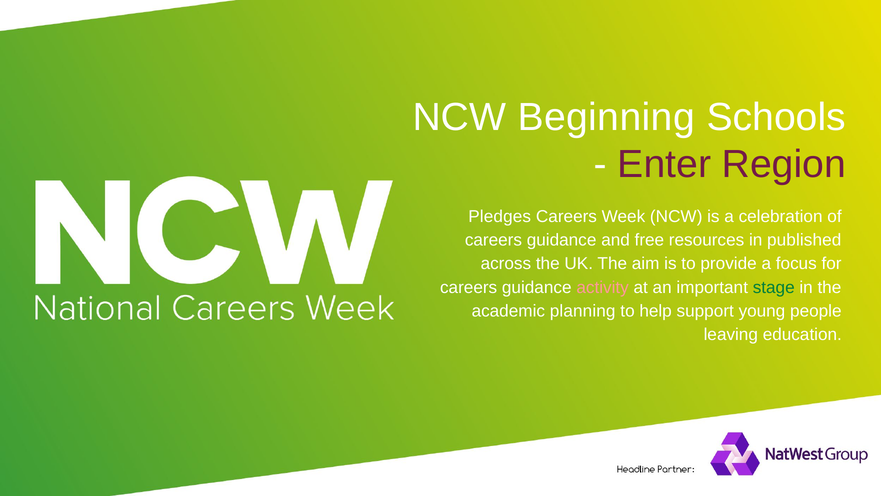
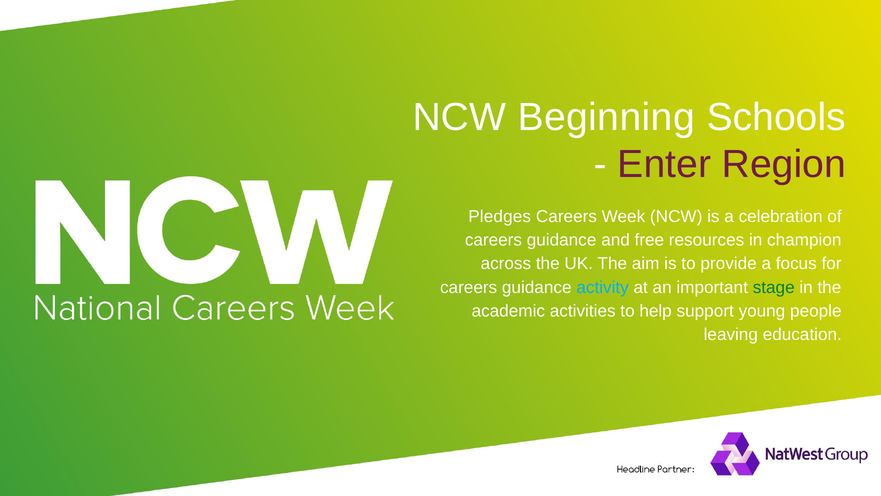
published: published -> champion (804, 240)
activity colour: pink -> light blue (603, 287)
planning: planning -> activities (583, 311)
